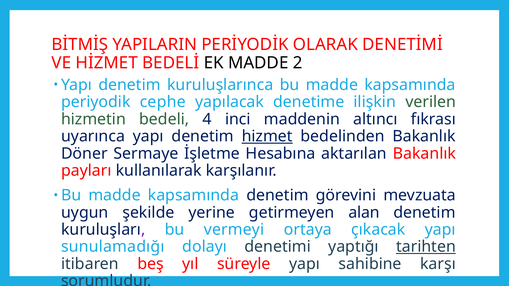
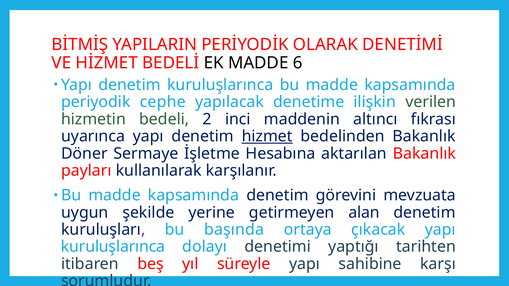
2: 2 -> 6 (298, 63)
4: 4 -> 2 (207, 119)
vermeyi: vermeyi -> başında (234, 230)
sunulamadığı: sunulamadığı -> kuruluşlarınca (113, 247)
tarihten underline: present -> none (426, 247)
